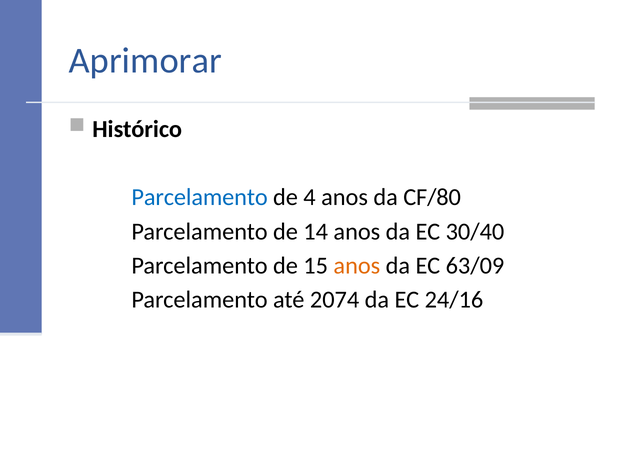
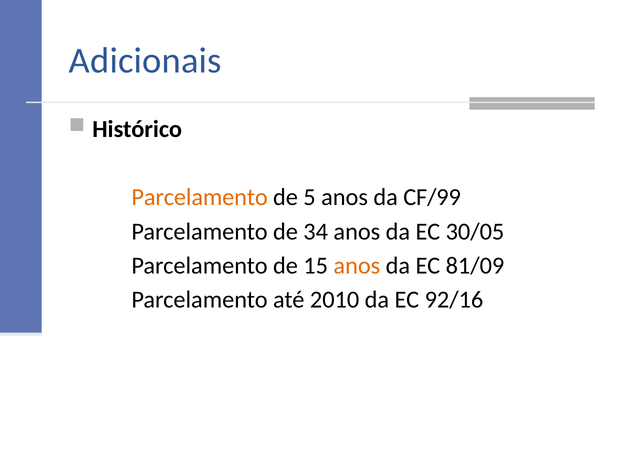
Aprimorar: Aprimorar -> Adicionais (145, 61)
Parcelamento colour: blue -> orange (200, 197)
4: 4 -> 5 (310, 197)
CF/80: CF/80 -> CF/99 (432, 197)
14: 14 -> 34 (316, 231)
30/40: 30/40 -> 30/05 (475, 231)
63/09: 63/09 -> 81/09 (475, 265)
2074: 2074 -> 2010 (335, 300)
24/16: 24/16 -> 92/16 (454, 300)
